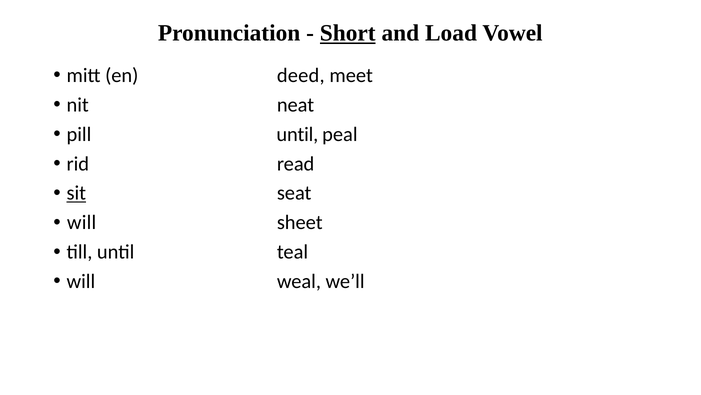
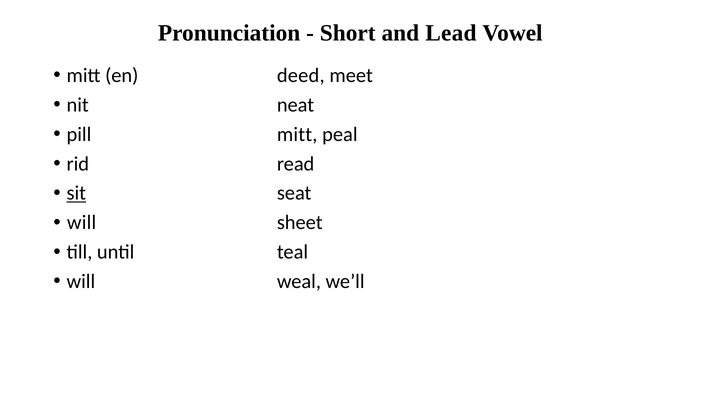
Short underline: present -> none (348, 33)
Load: Load -> Lead (451, 33)
pill until: until -> mitt (297, 134)
